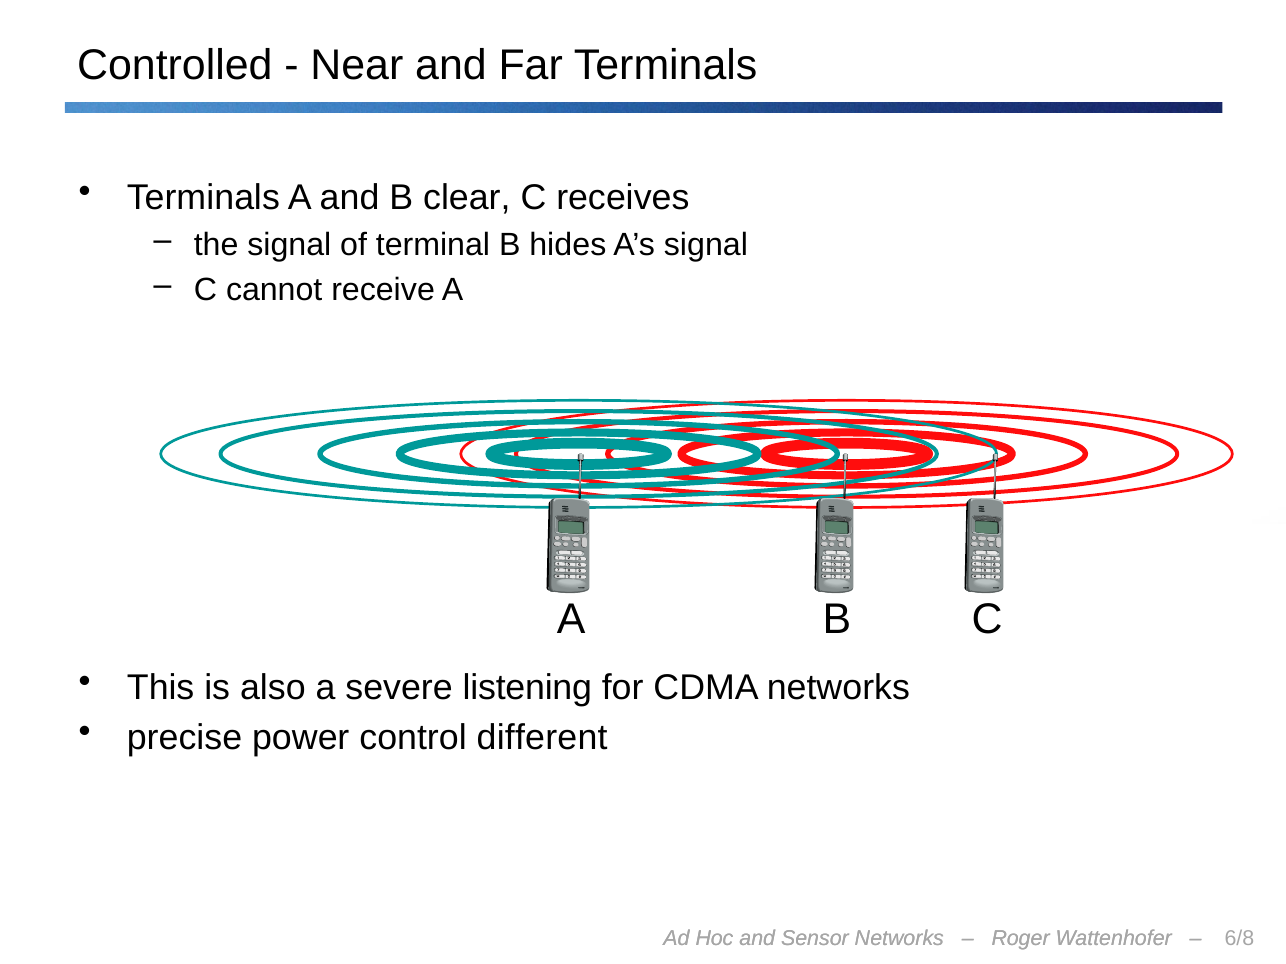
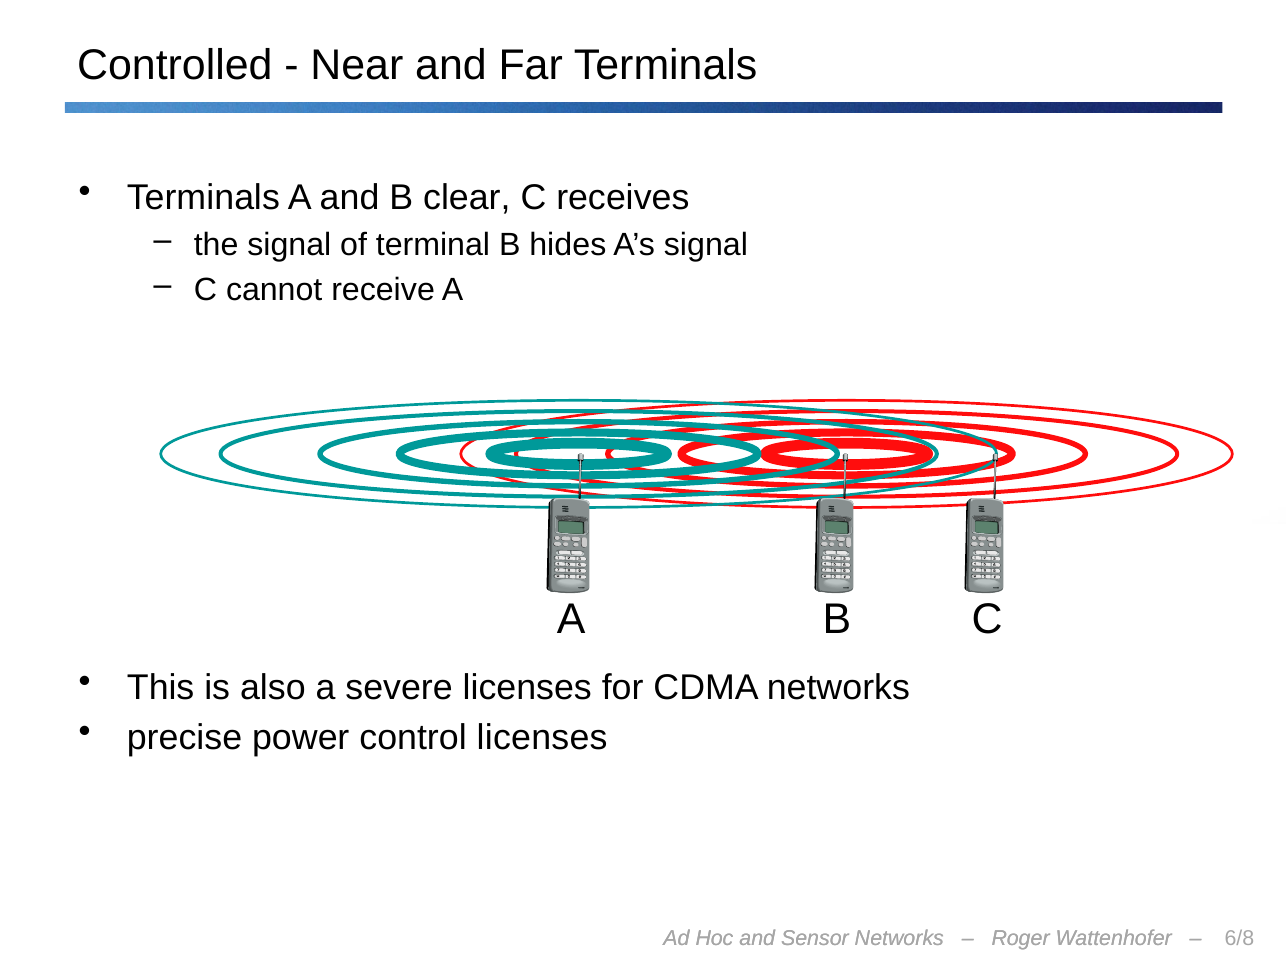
severe listening: listening -> licenses (527, 688)
control different: different -> licenses (542, 738)
